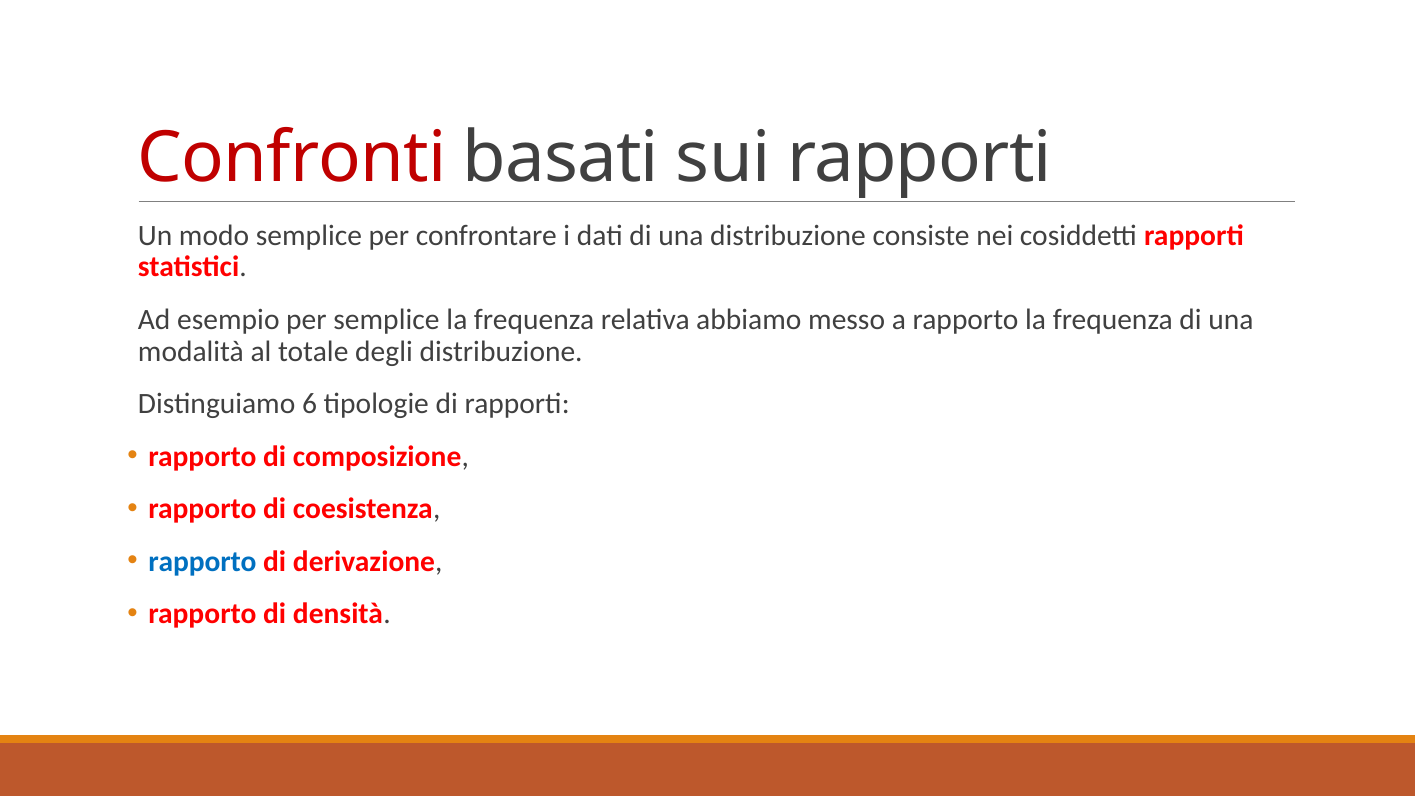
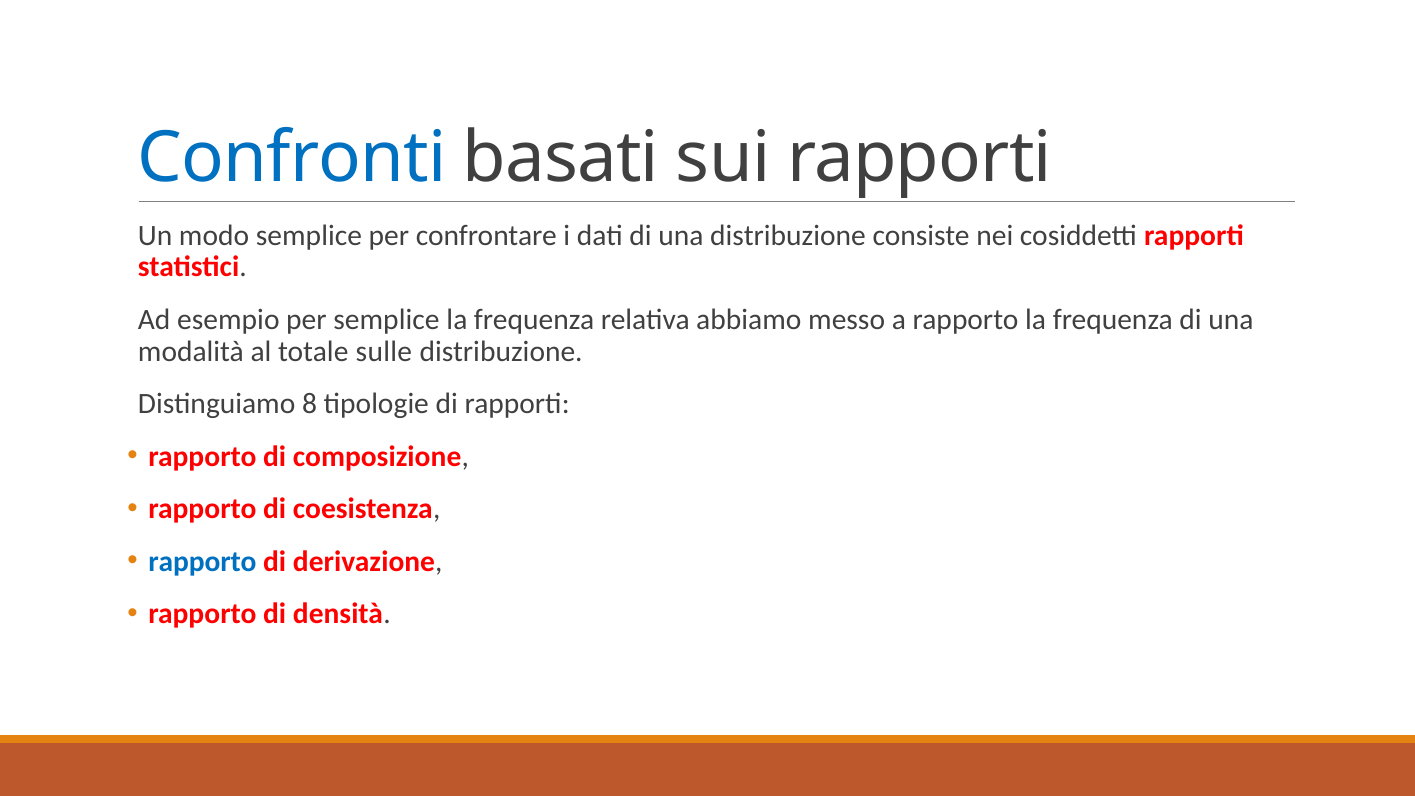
Confronti colour: red -> blue (292, 159)
degli: degli -> sulle (384, 351)
6: 6 -> 8 (310, 404)
